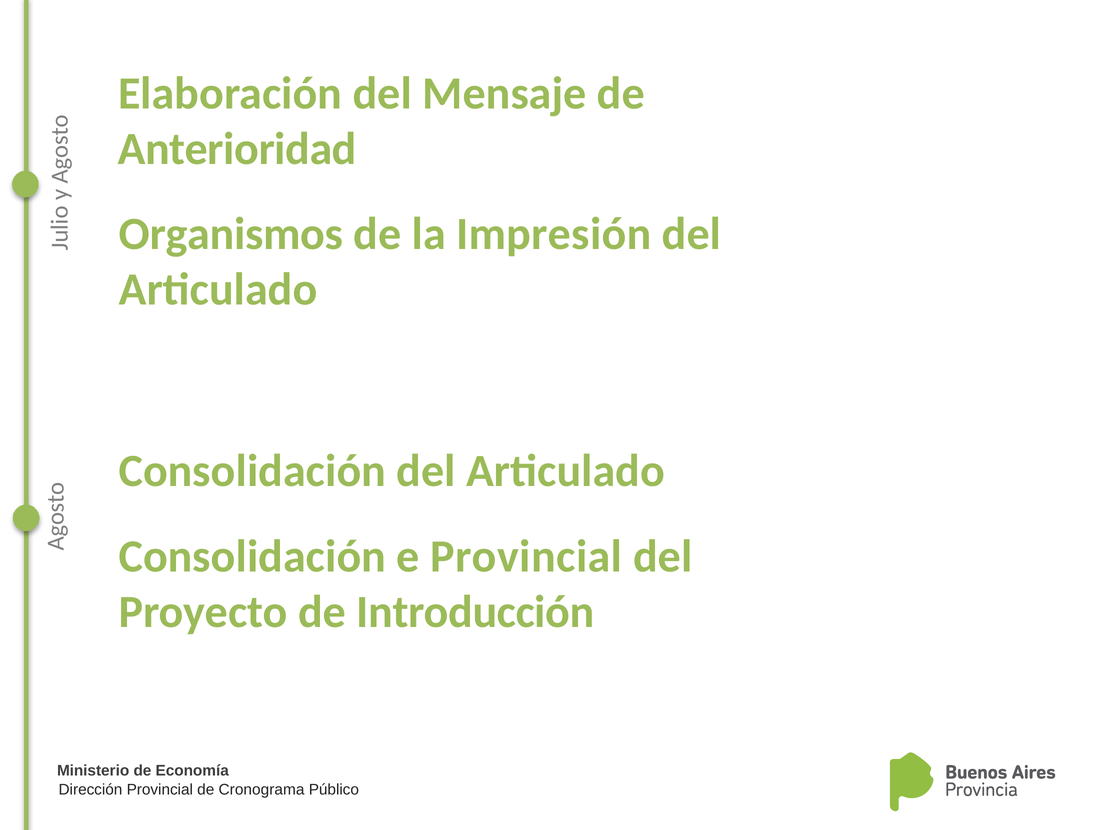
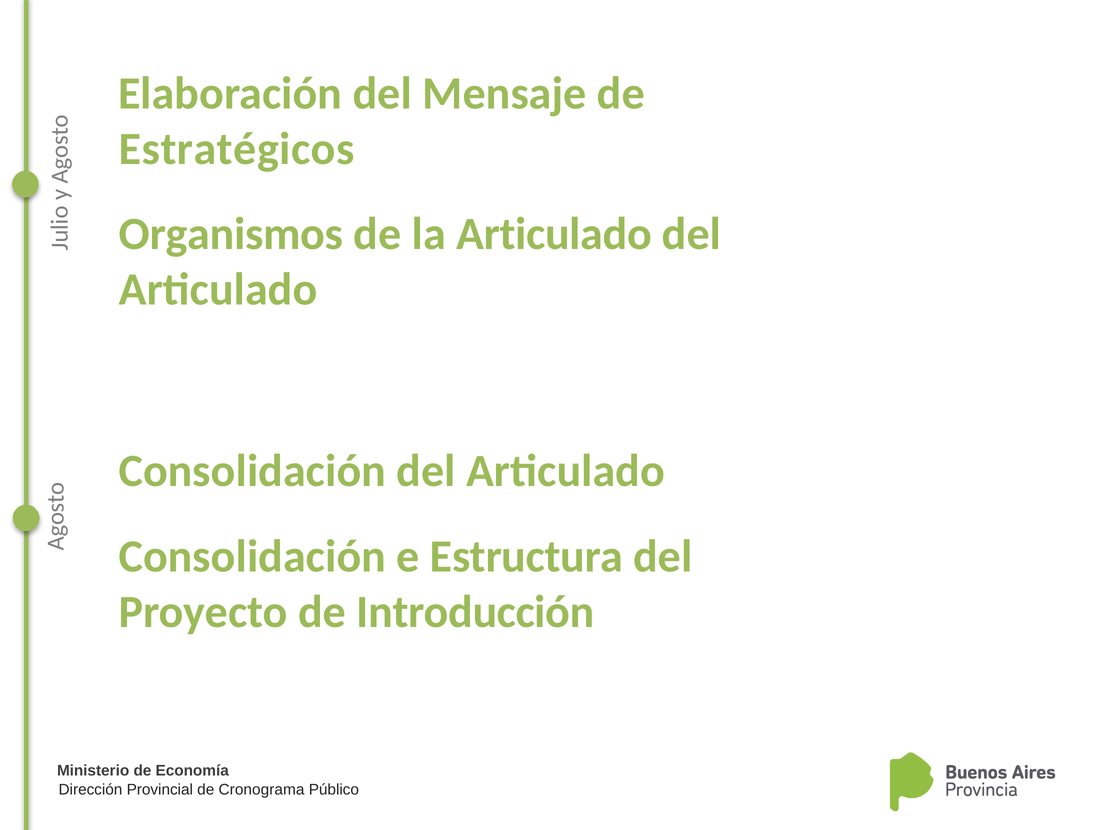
Anterioridad: Anterioridad -> Estratégicos (237, 149)
la Impresión: Impresión -> Articulado (554, 234)
e Provincial: Provincial -> Estructura (527, 557)
